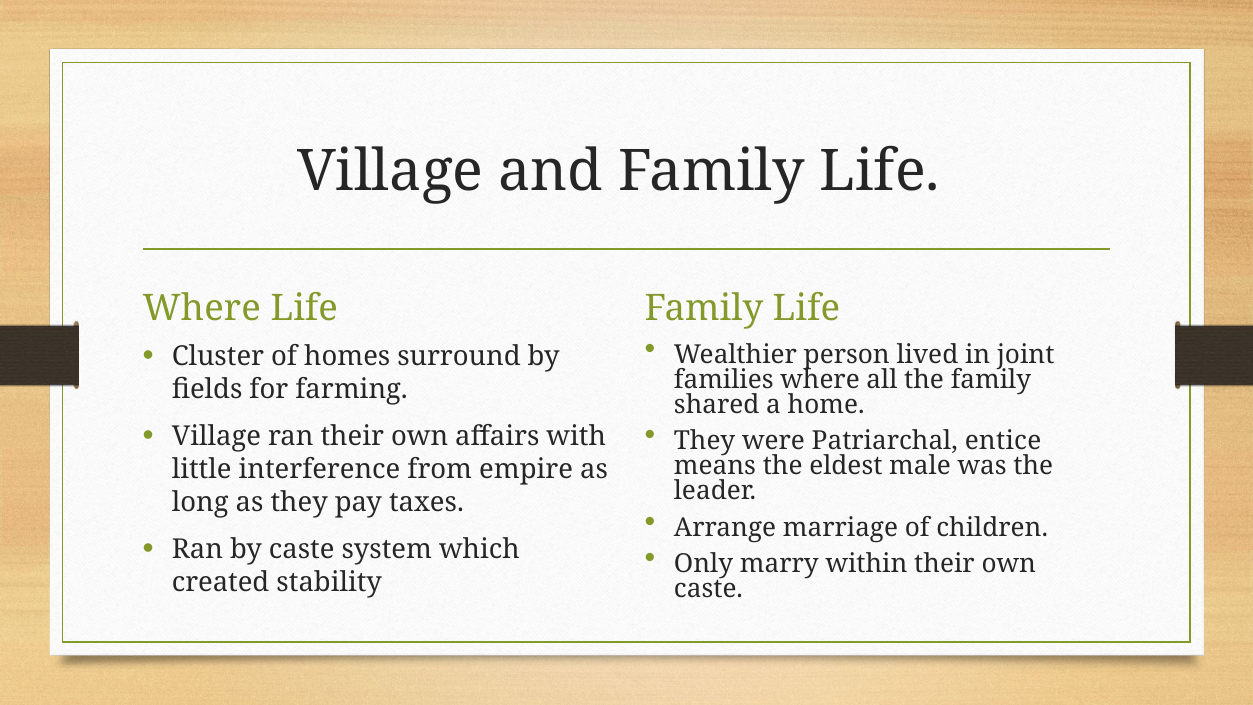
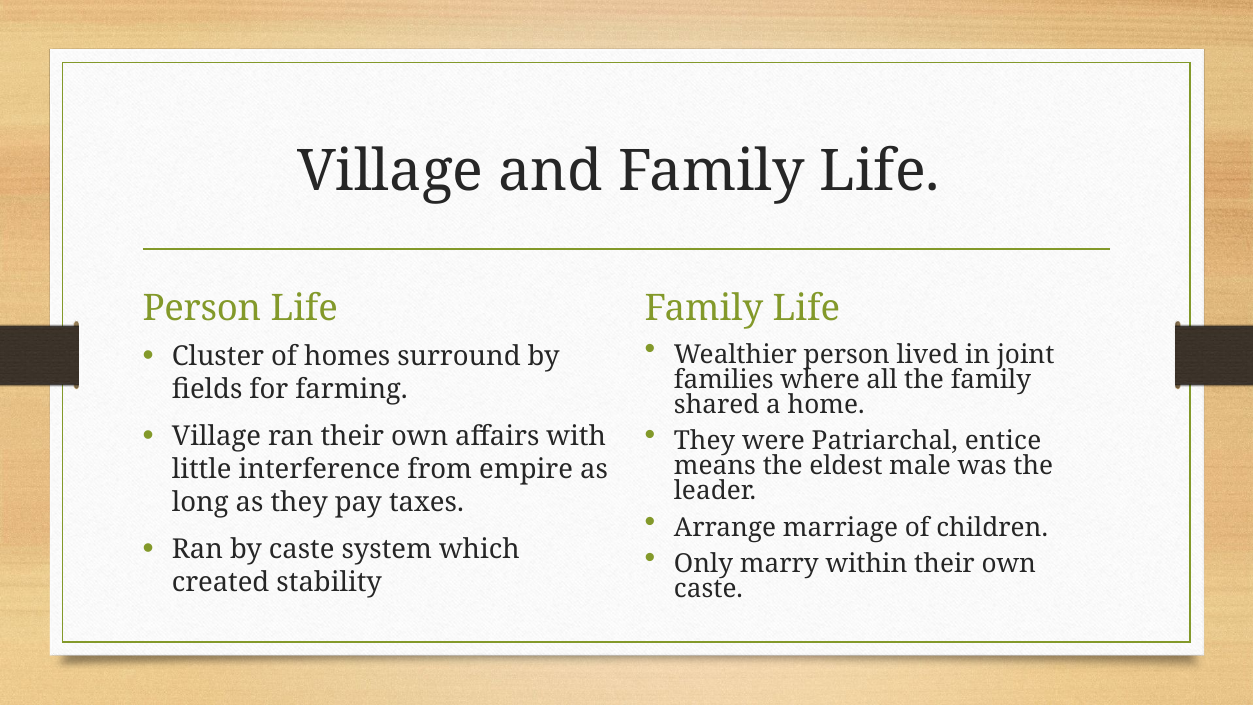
Where: Where -> Person (202, 308)
